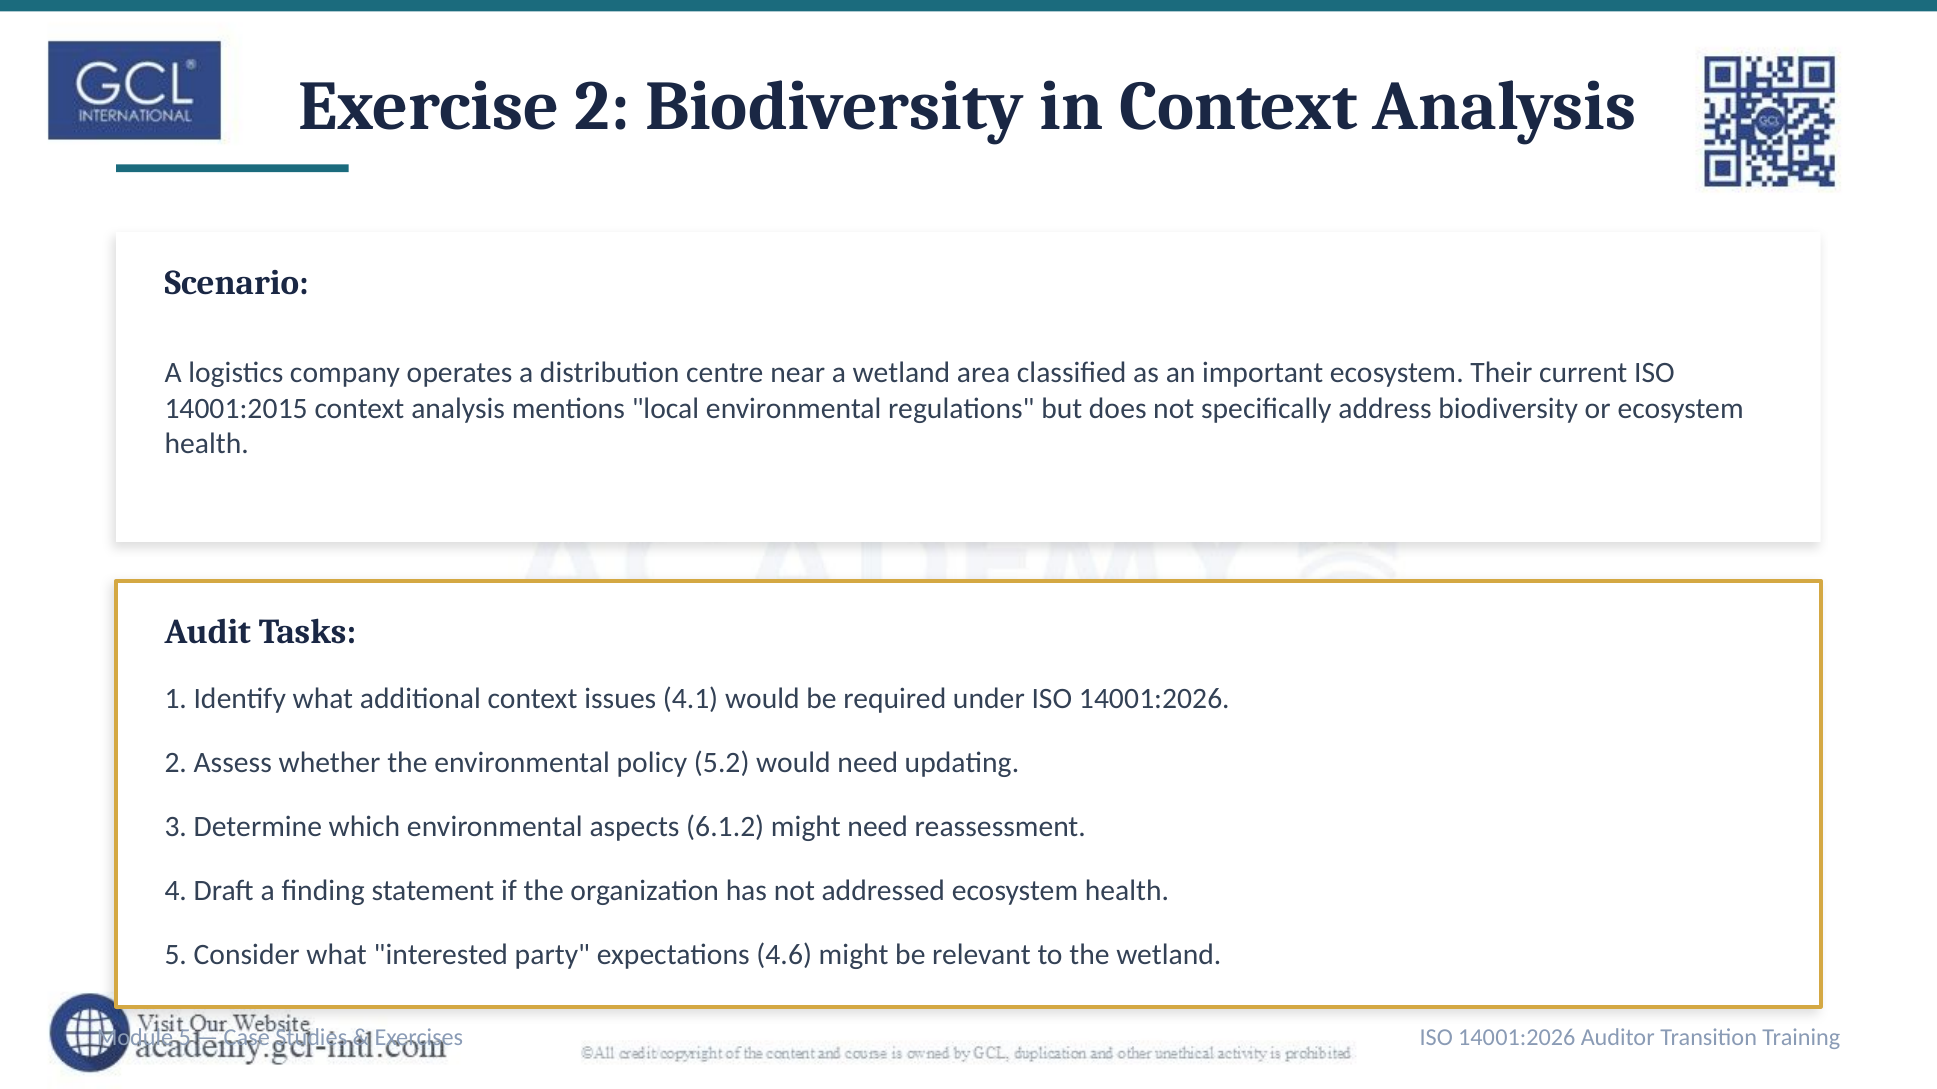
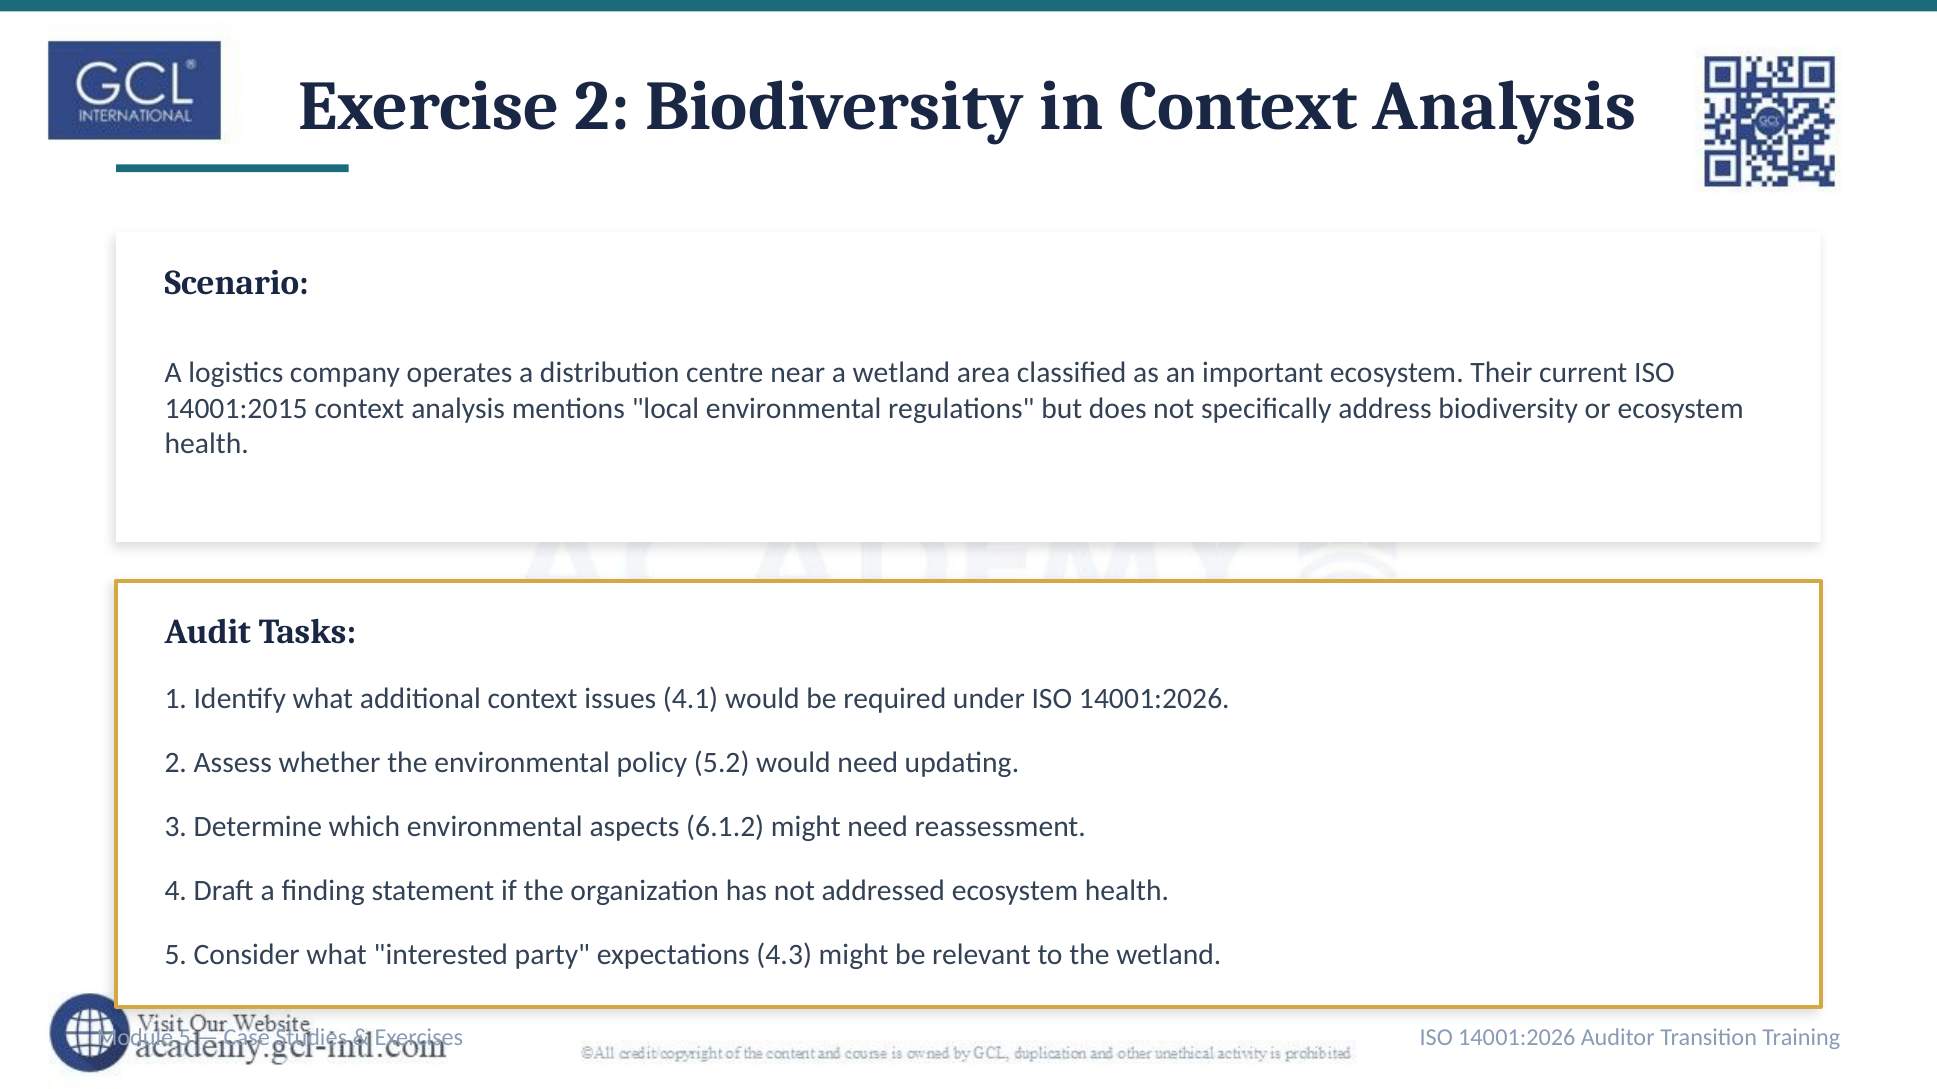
4.6: 4.6 -> 4.3 (784, 955)
